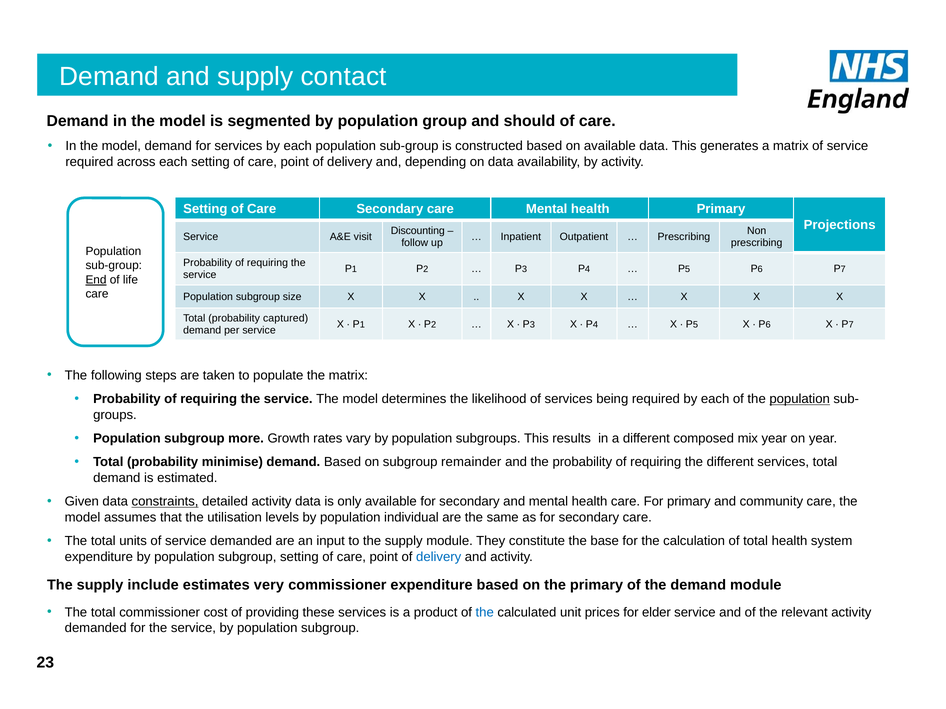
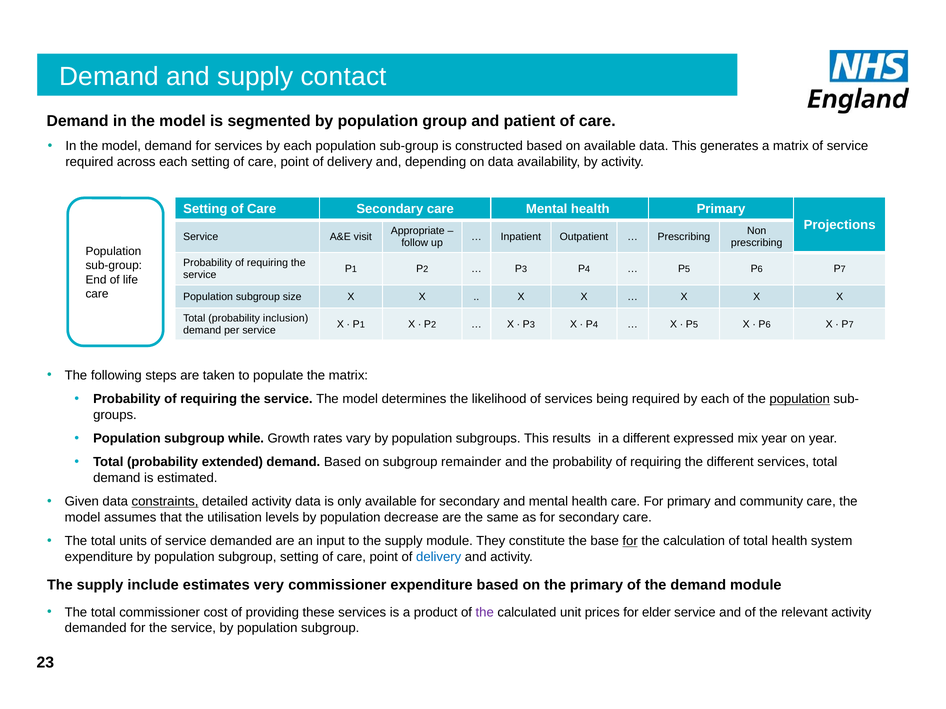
should: should -> patient (529, 121)
Discounting: Discounting -> Appropriate (418, 231)
End underline: present -> none (96, 280)
captured: captured -> inclusion (286, 319)
more: more -> while (246, 439)
composed: composed -> expressed (704, 439)
minimise: minimise -> extended (232, 462)
individual: individual -> decrease (411, 518)
for underline: none -> present (630, 541)
the colour: blue -> purple (485, 613)
